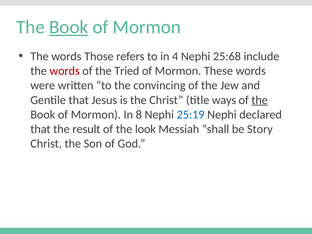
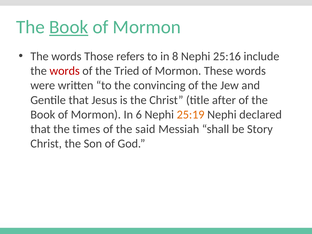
4: 4 -> 8 (175, 56)
25:68: 25:68 -> 25:16 (227, 56)
ways: ways -> after (224, 100)
the underline: present -> none (260, 100)
8: 8 -> 6 (139, 115)
25:19 colour: blue -> orange (191, 115)
result: result -> times (86, 129)
look: look -> said (145, 129)
